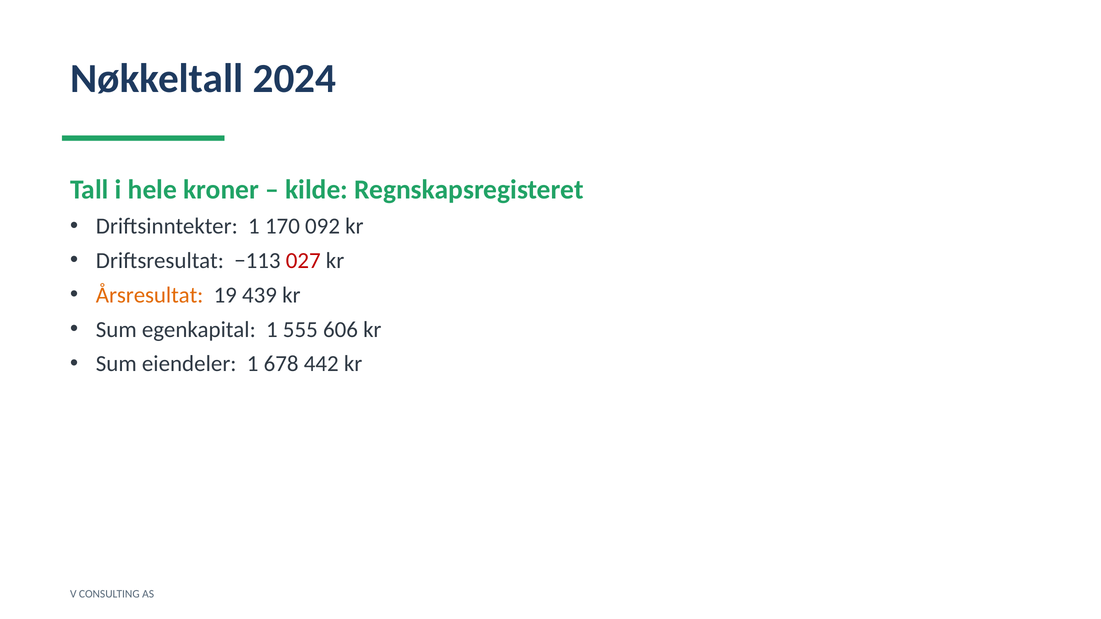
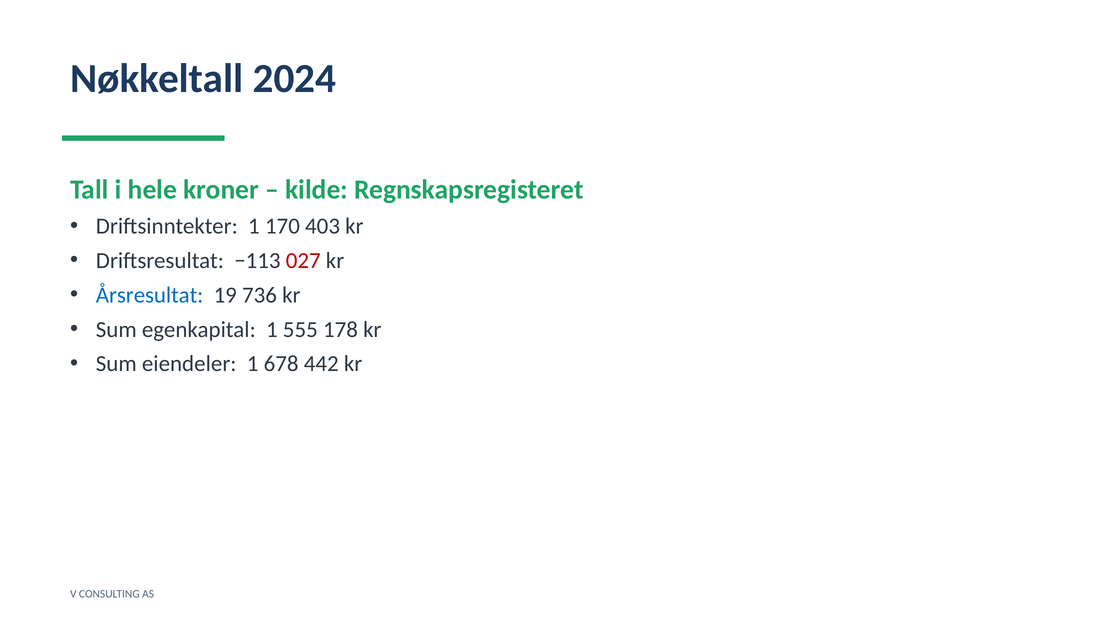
092: 092 -> 403 (323, 226)
Årsresultat colour: orange -> blue (150, 295)
439: 439 -> 736 (260, 295)
606: 606 -> 178 (340, 330)
